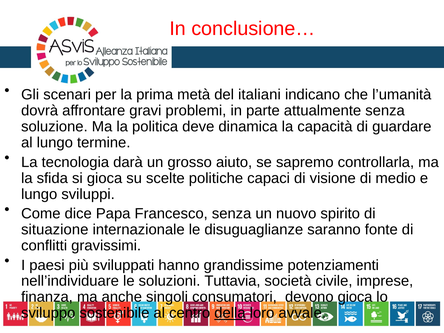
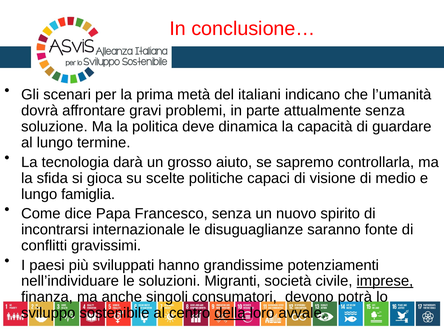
sviluppi: sviluppi -> famiglia (88, 194)
situazione: situazione -> incontrarsi (55, 230)
Tuttavia: Tuttavia -> Migranti (232, 281)
imprese underline: none -> present (385, 281)
devono gioca: gioca -> potrà (355, 297)
